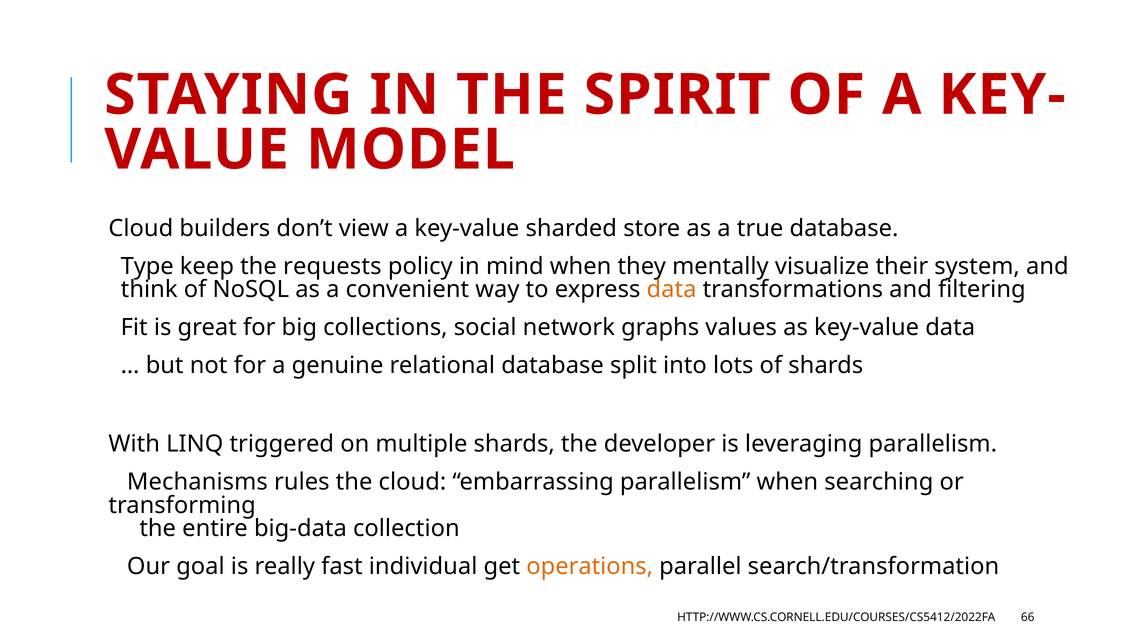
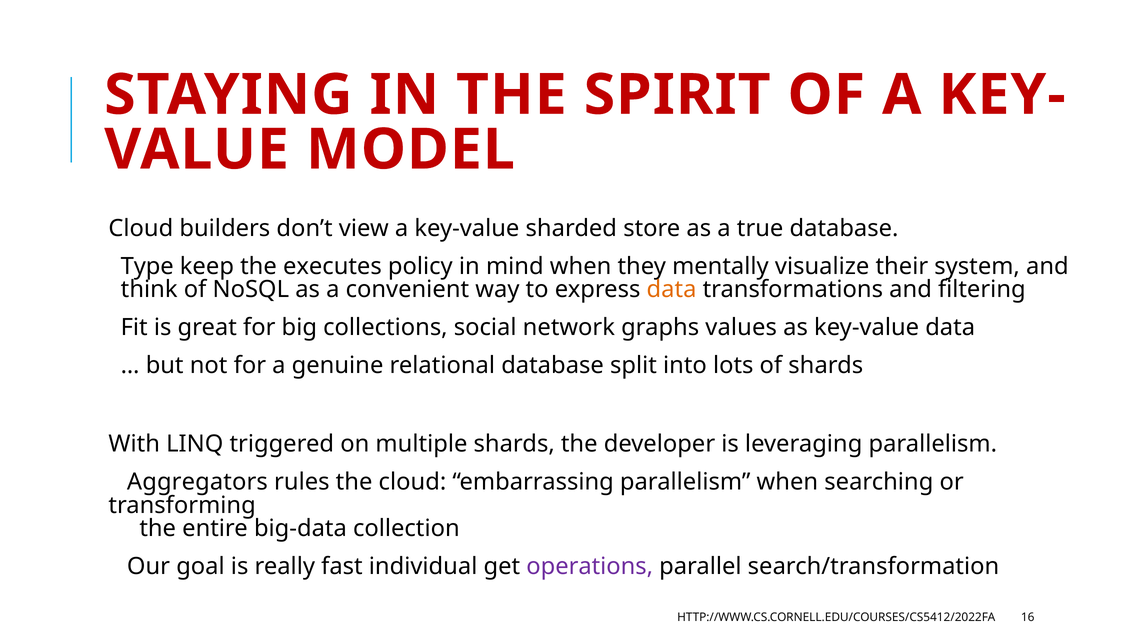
requests: requests -> executes (332, 266)
Mechanisms: Mechanisms -> Aggregators (197, 482)
operations colour: orange -> purple (590, 566)
66: 66 -> 16 (1028, 617)
